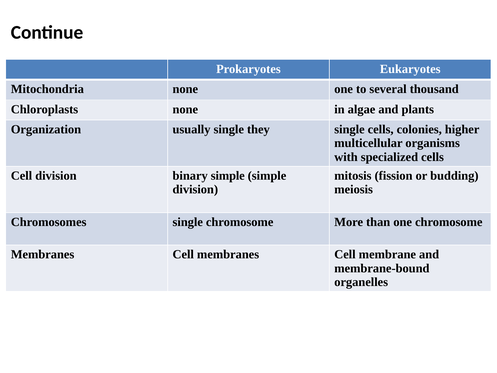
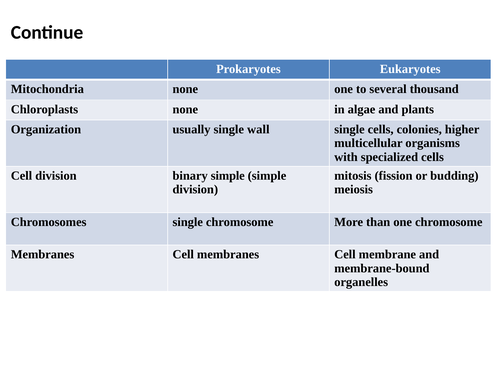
they: they -> wall (258, 129)
